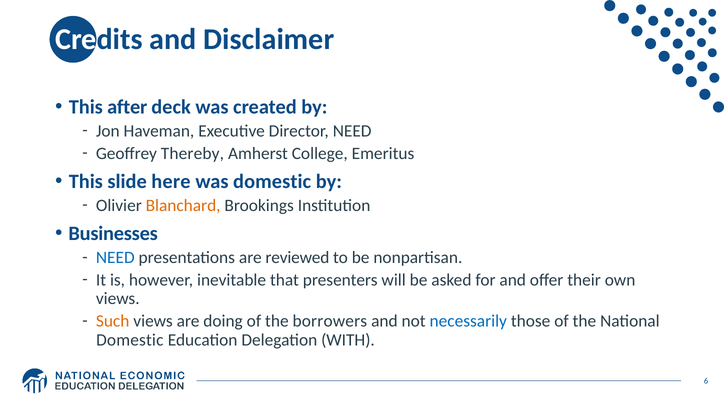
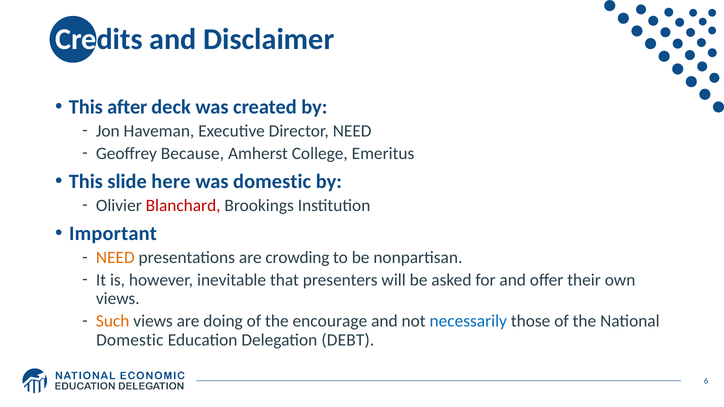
Thereby: Thereby -> Because (192, 153)
Blanchard colour: orange -> red (183, 206)
Businesses: Businesses -> Important (113, 233)
NEED colour: blue -> orange (115, 258)
reviewed: reviewed -> crowding (297, 258)
borrowers: borrowers -> encourage (330, 321)
WITH: WITH -> DEBT (348, 340)
